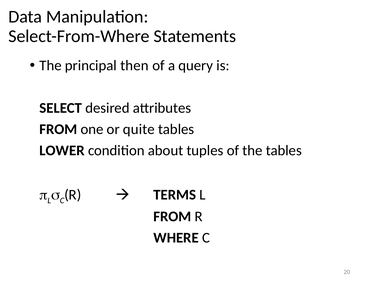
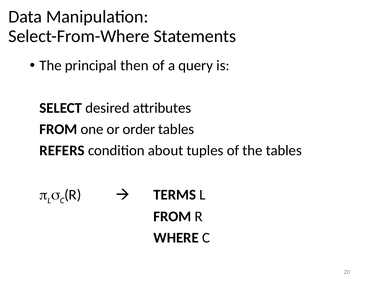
quite: quite -> order (139, 129)
LOWER: LOWER -> REFERS (62, 150)
